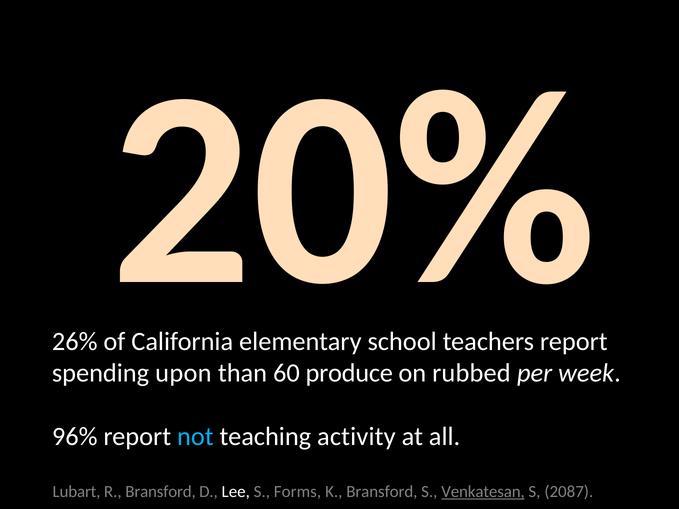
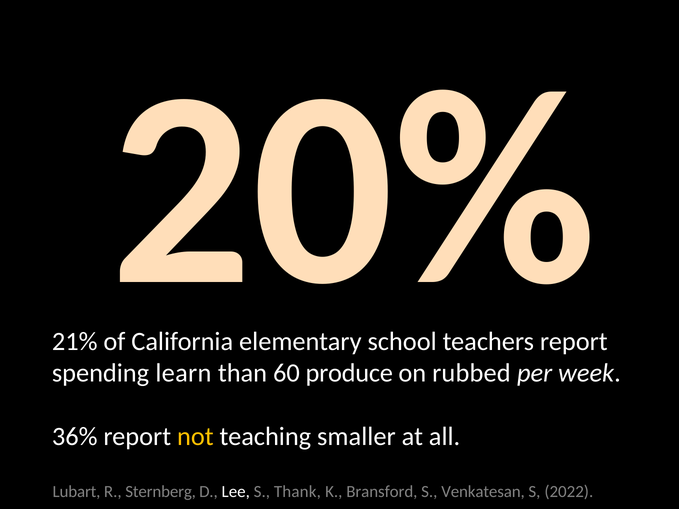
26%: 26% -> 21% (75, 342)
upon: upon -> learn (183, 373)
96%: 96% -> 36% (75, 437)
not colour: light blue -> yellow (195, 437)
activity: activity -> smaller (356, 437)
R Bransford: Bransford -> Sternberg (161, 492)
Forms: Forms -> Thank (297, 492)
Venkatesan underline: present -> none (483, 492)
2087: 2087 -> 2022 (569, 492)
